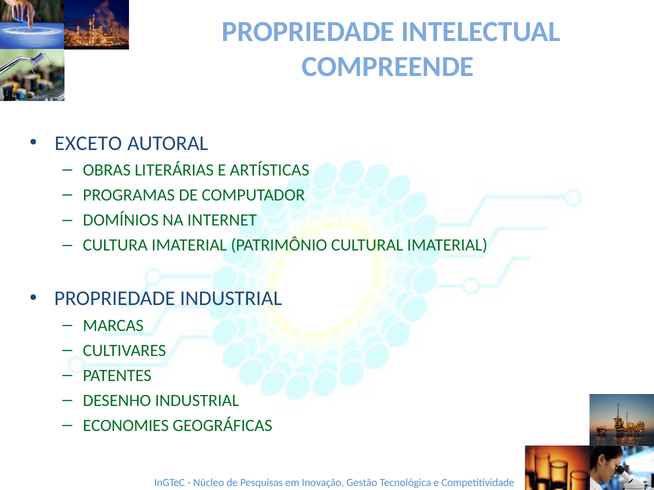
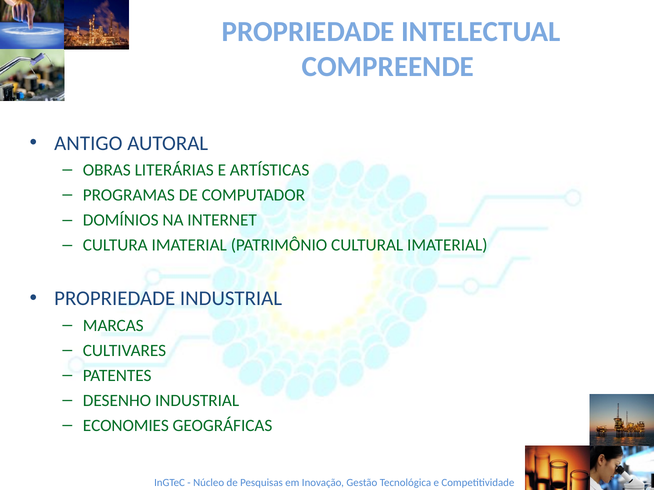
EXCETO: EXCETO -> ANTIGO (88, 143)
